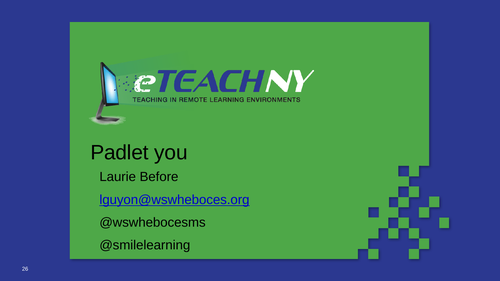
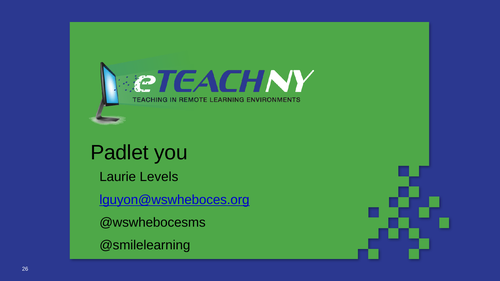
Before: Before -> Levels (159, 177)
